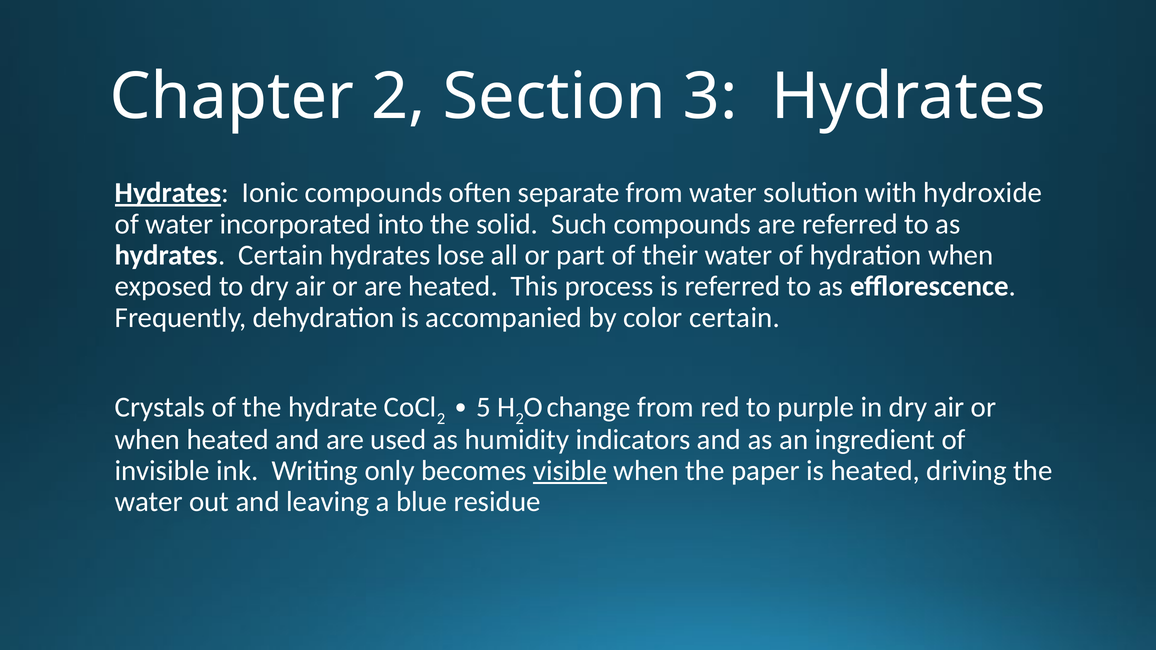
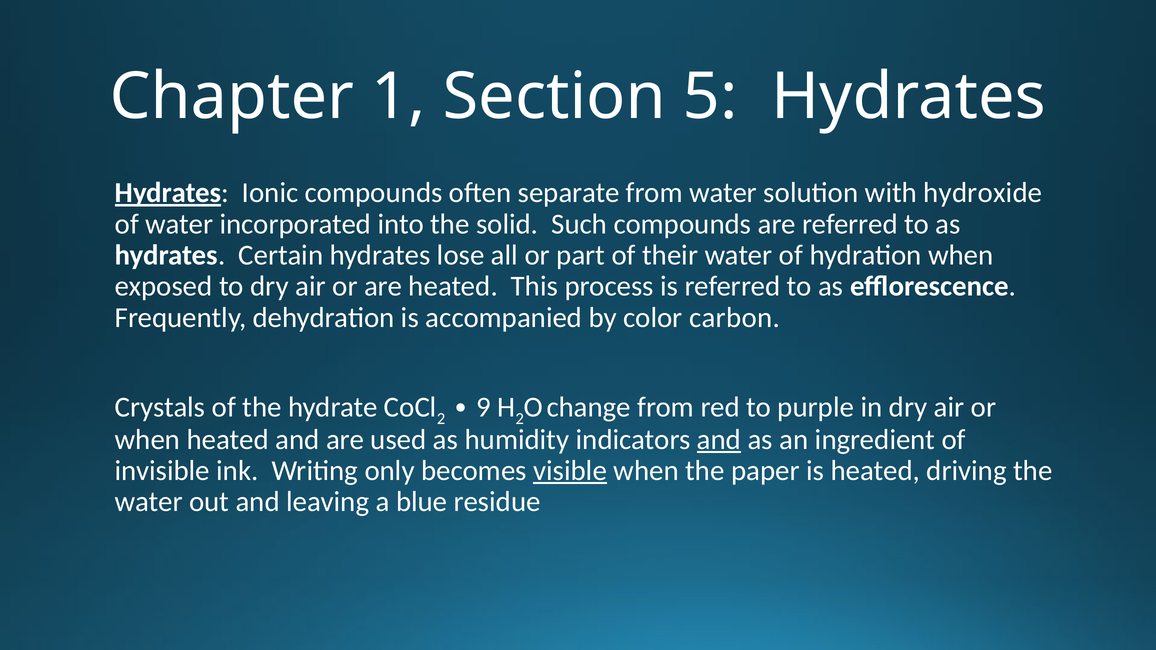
Chapter 2: 2 -> 1 (398, 97)
3: 3 -> 5 (710, 97)
color certain: certain -> carbon (735, 318)
5: 5 -> 9 (484, 408)
and underline: none -> present (719, 440)
